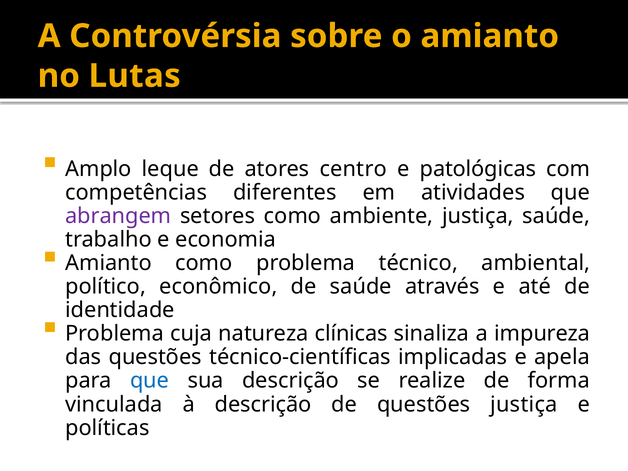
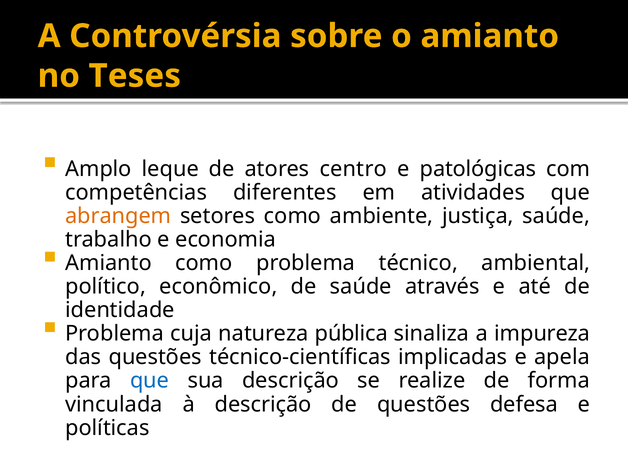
Lutas: Lutas -> Teses (135, 76)
abrangem colour: purple -> orange (118, 216)
clínicas: clínicas -> pública (351, 334)
questões justiça: justiça -> defesa (524, 404)
